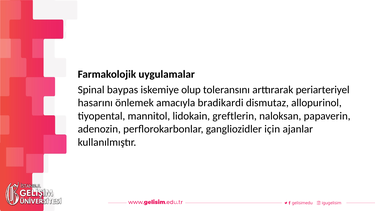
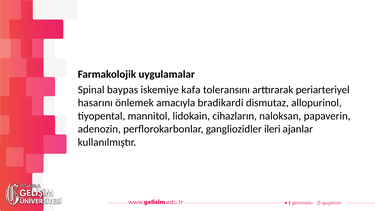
olup: olup -> kafa (191, 90)
greftlerin: greftlerin -> cihazların (235, 116)
için: için -> ileri (272, 129)
